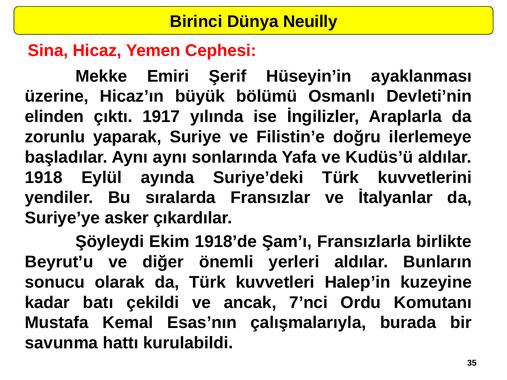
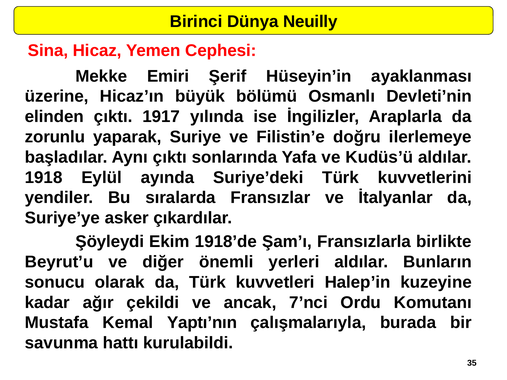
Aynı aynı: aynı -> çıktı (170, 157)
batı: batı -> ağır (98, 303)
Esas’nın: Esas’nın -> Yaptı’nın (202, 323)
